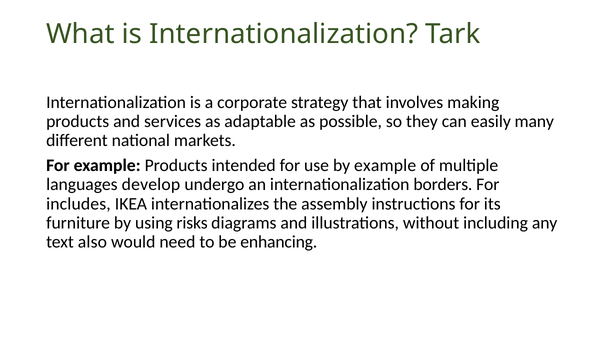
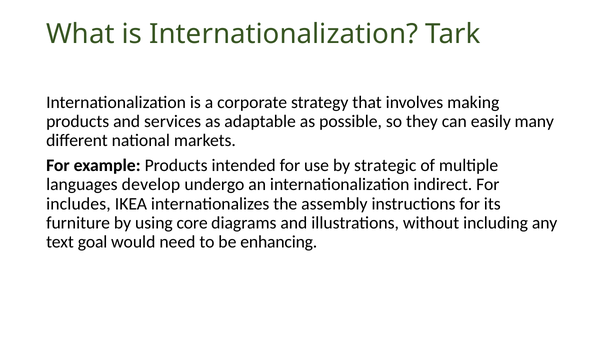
by example: example -> strategic (385, 166)
borders: borders -> indirect (443, 185)
risks: risks -> core (192, 223)
also: also -> goal (93, 242)
